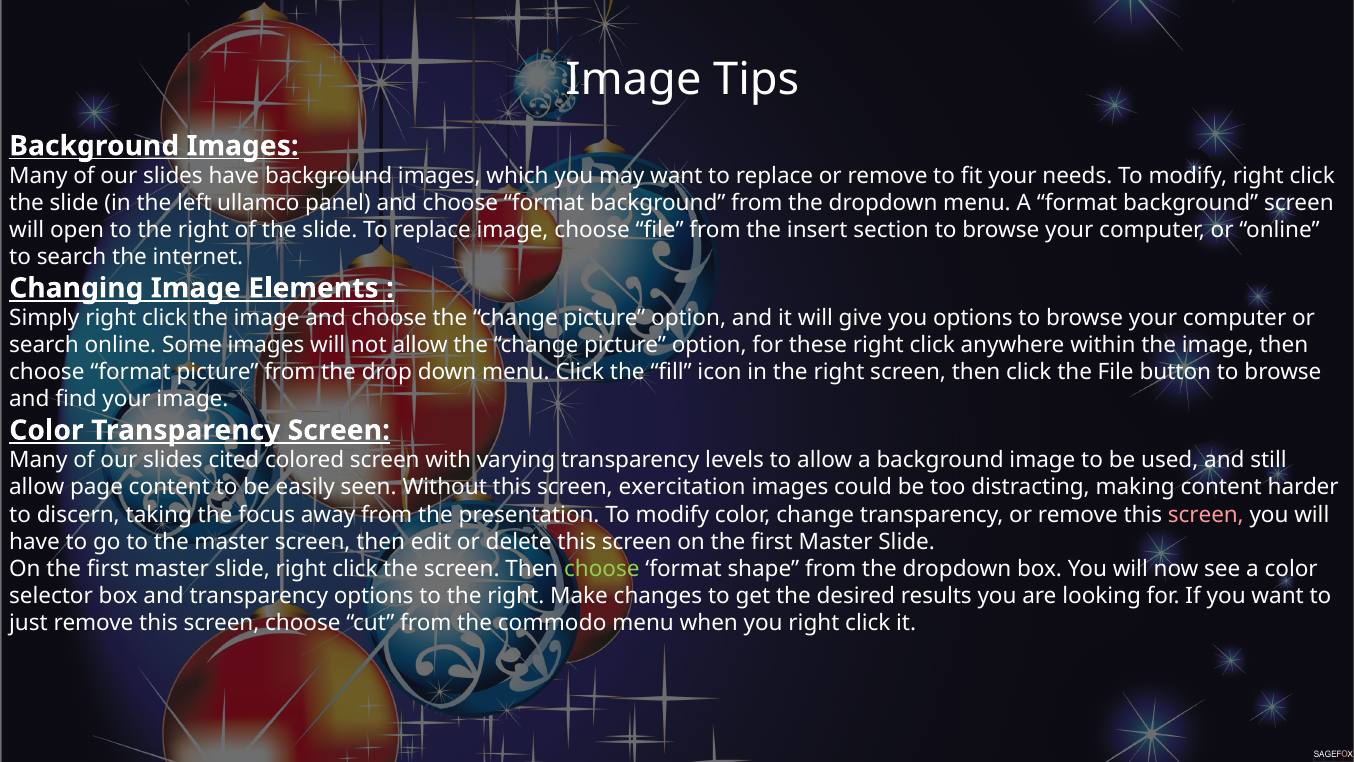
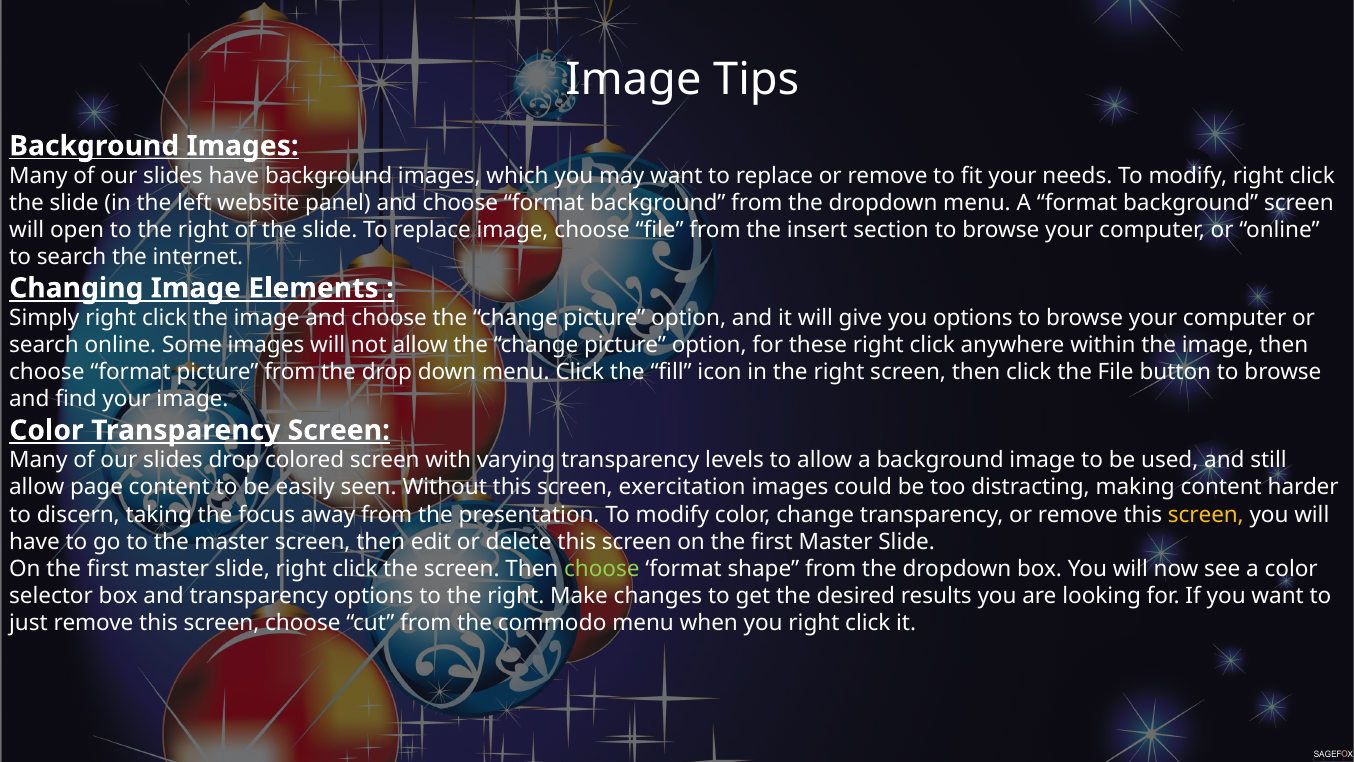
ullamco: ullamco -> website (258, 203)
slides cited: cited -> drop (234, 460)
screen colour: pink -> yellow (1206, 514)
